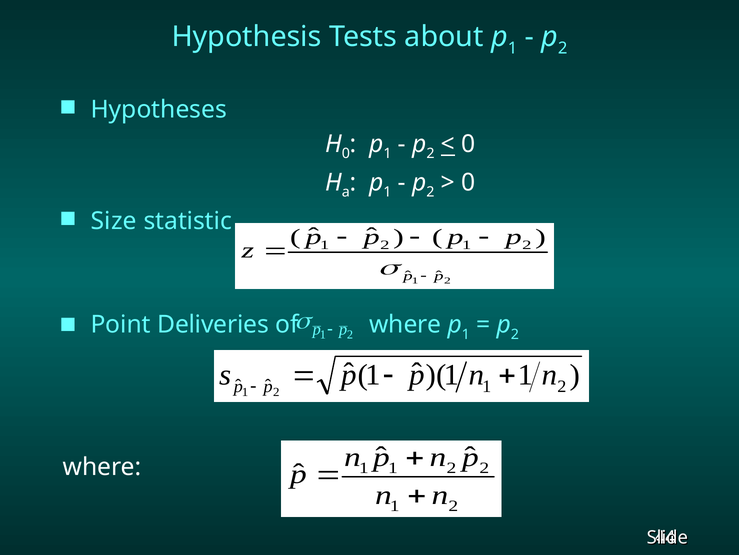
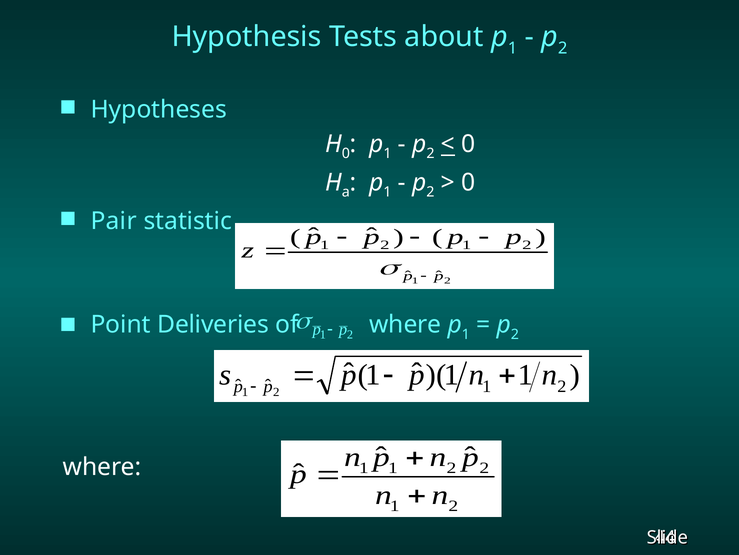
Size: Size -> Pair (114, 221)
